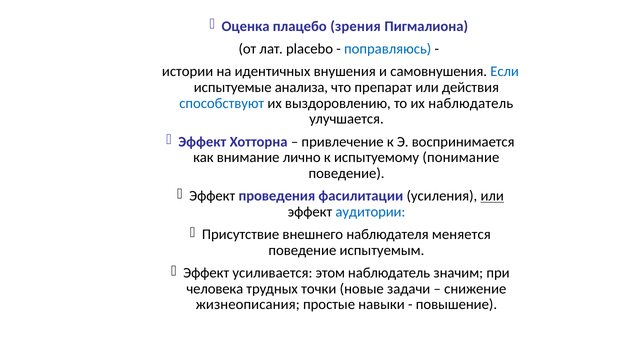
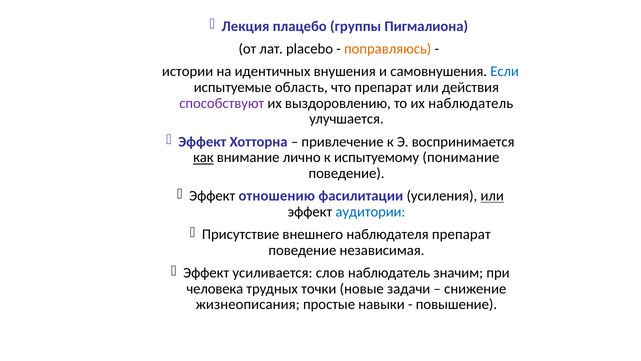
Оценка: Оценка -> Лекция (245, 26)
зрения: зрения -> группы (356, 26)
поправляюсь colour: blue -> orange (388, 49)
анализа: анализа -> область (301, 87)
способствуют colour: blue -> purple (222, 103)
как underline: none -> present (203, 157)
проведения: проведения -> отношению (277, 196)
наблюдателя меняется: меняется -> препарат (461, 234)
испытуемым: испытуемым -> независимая (382, 250)
этом: этом -> слов (330, 273)
